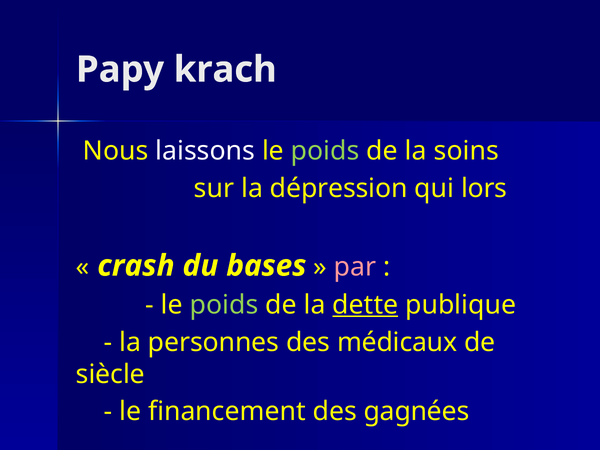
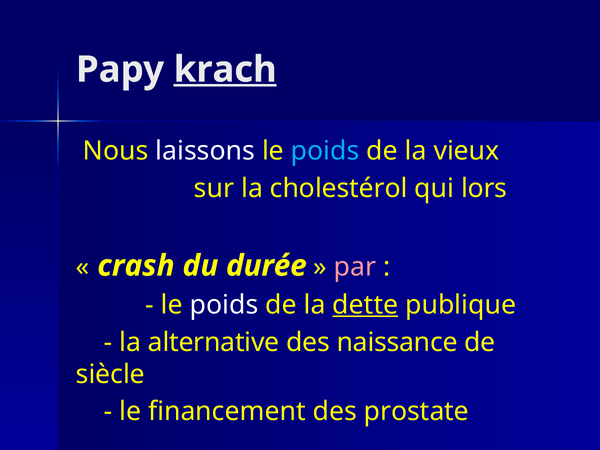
krach underline: none -> present (225, 70)
poids colour: light green -> light blue (325, 151)
soins: soins -> vieux (466, 151)
dépression: dépression -> cholestérol (339, 188)
bases: bases -> durée (266, 266)
poids colour: light green -> white (224, 305)
personnes: personnes -> alternative (214, 342)
médicaux: médicaux -> naissance (397, 342)
gagnées: gagnées -> prostate (416, 412)
